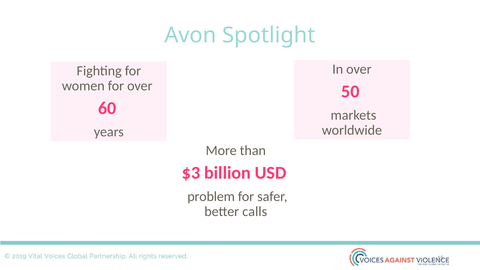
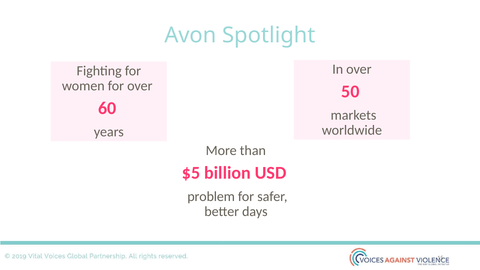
$3: $3 -> $5 (191, 173)
calls: calls -> days (255, 212)
